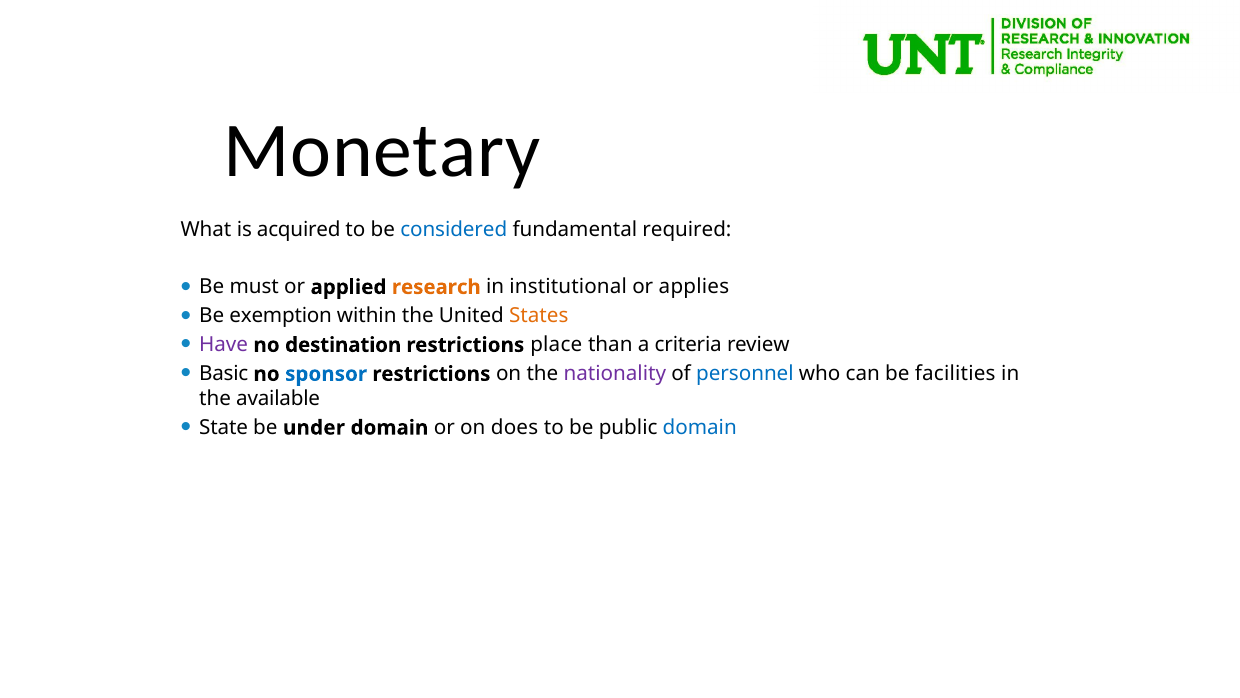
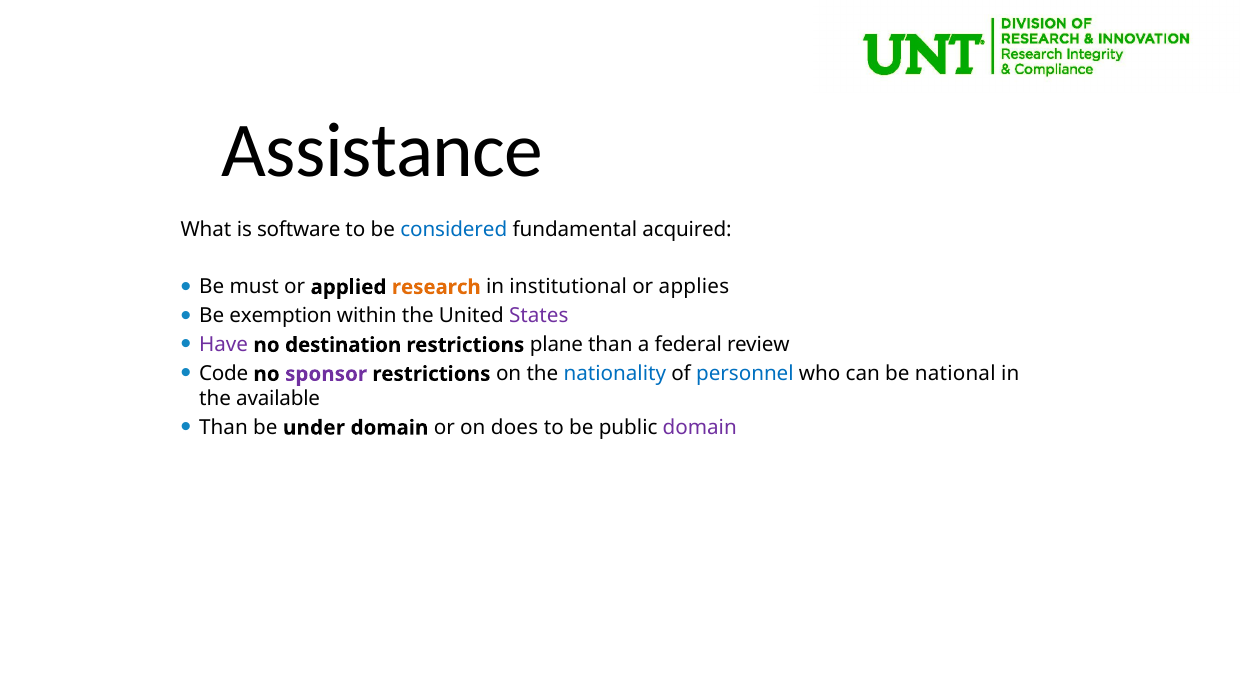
Monetary: Monetary -> Assistance (383, 151)
acquired: acquired -> software (299, 229)
required: required -> acquired (687, 229)
States colour: orange -> purple (539, 316)
place: place -> plane (556, 345)
criteria: criteria -> federal (688, 345)
Basic: Basic -> Code (224, 374)
sponsor colour: blue -> purple (326, 374)
nationality colour: purple -> blue (615, 374)
facilities: facilities -> national (955, 374)
State: State -> Than (224, 427)
domain colour: blue -> purple (700, 427)
